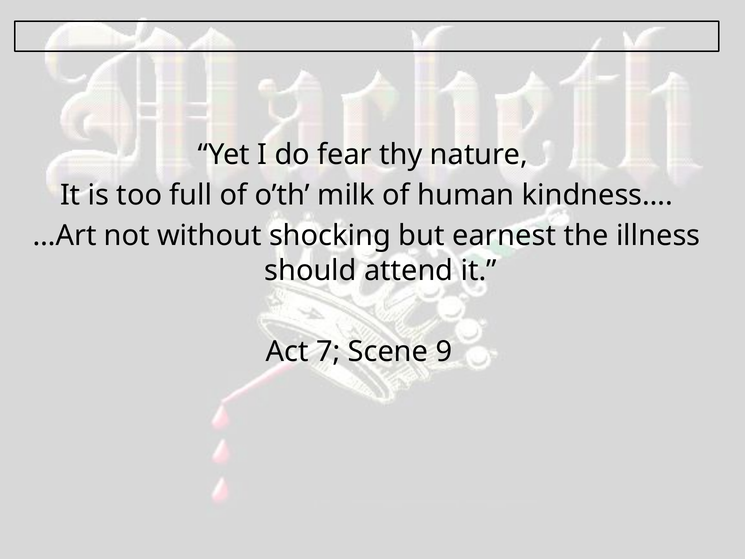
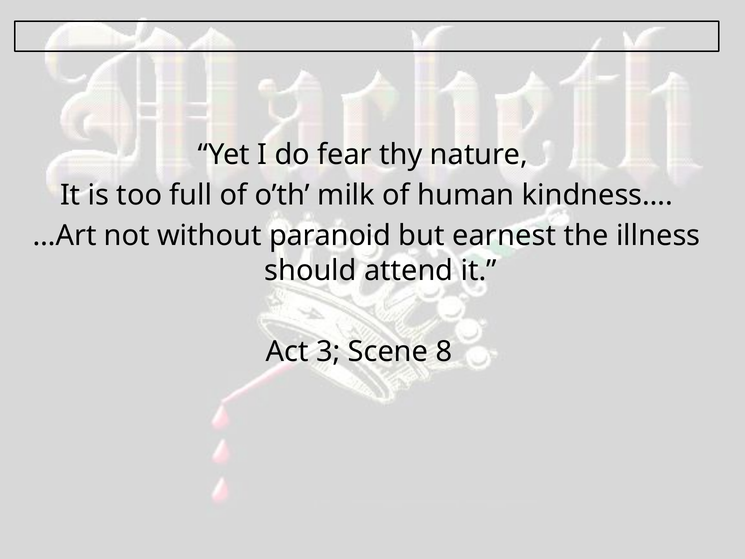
shocking: shocking -> paranoid (330, 236)
7: 7 -> 3 (328, 351)
9: 9 -> 8 (444, 351)
